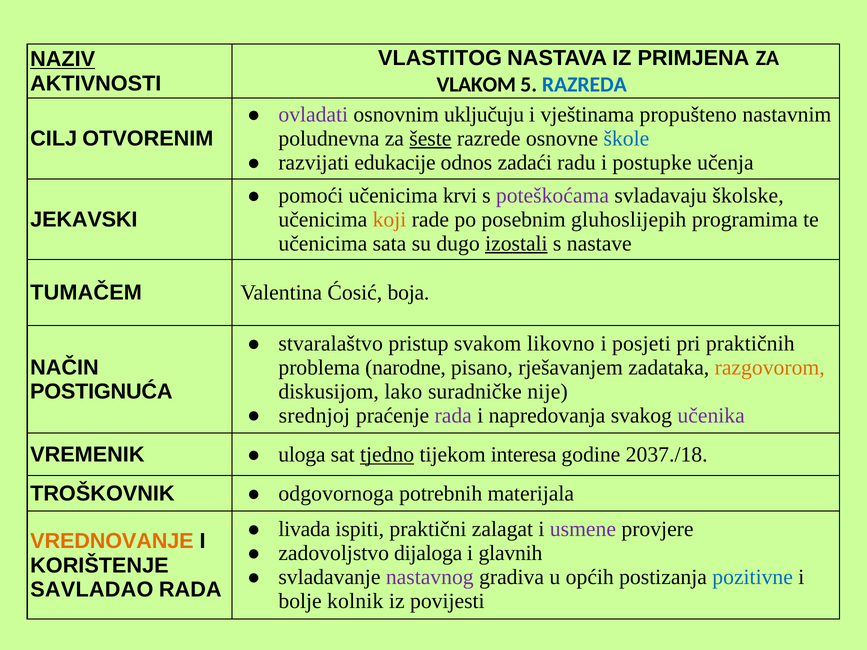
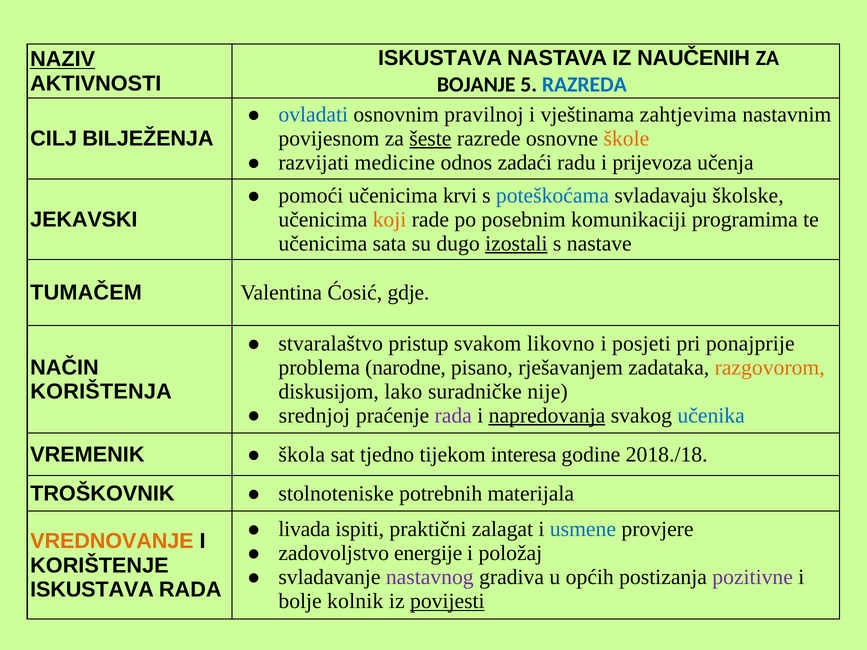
VLASTITOG: VLASTITOG -> ISKUSTAVA (440, 58)
PRIMJENA: PRIMJENA -> NAUČENIH (694, 58)
VLAKOM: VLAKOM -> BOJANJE (476, 84)
ovladati colour: purple -> blue (313, 115)
uključuju: uključuju -> pravilnoj (484, 115)
propušteno: propušteno -> zahtjevima (688, 115)
poludnevna: poludnevna -> povijesnom (329, 139)
škole colour: blue -> orange (626, 139)
OTVORENIM: OTVORENIM -> BILJEŽENJA (148, 139)
edukacije: edukacije -> medicine (395, 163)
postupke: postupke -> prijevoza (652, 163)
poteškoćama colour: purple -> blue (552, 196)
gluhoslijepih: gluhoslijepih -> komunikaciji (629, 219)
boja: boja -> gdje (408, 293)
praktičnih: praktičnih -> ponajprije (750, 344)
POSTIGNUĆA: POSTIGNUĆA -> KORIŠTENJA (101, 392)
napredovanja underline: none -> present (547, 416)
učenika colour: purple -> blue (711, 416)
uloga: uloga -> škola (302, 455)
tjedno underline: present -> none (387, 455)
2037./18: 2037./18 -> 2018./18 (667, 455)
odgovornoga: odgovornoga -> stolnoteniske (336, 494)
usmene colour: purple -> blue (583, 529)
dijaloga: dijaloga -> energije (428, 553)
glavnih: glavnih -> položaj (510, 553)
pozitivne colour: blue -> purple (753, 577)
SAVLADAO: SAVLADAO -> ISKUSTAVA (92, 590)
povijesti underline: none -> present (447, 601)
